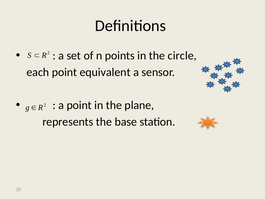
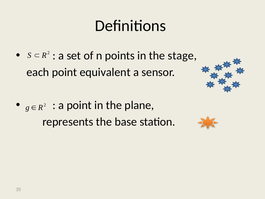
circle: circle -> stage (182, 56)
